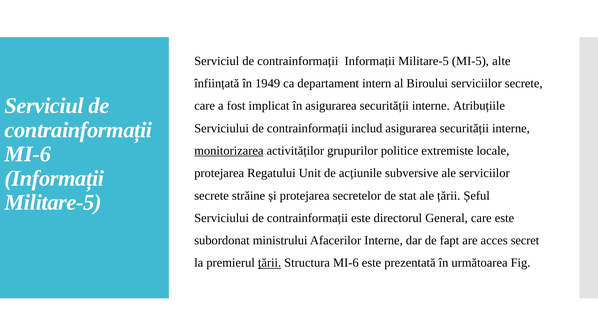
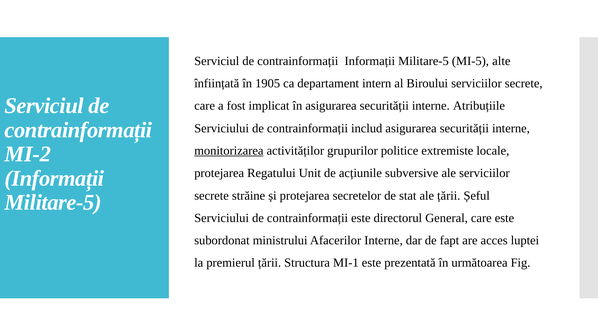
1949: 1949 -> 1905 (268, 83)
MI-6: MI-6 -> MI-2 (28, 154)
secret: secret -> luptei (525, 241)
țării underline: present -> none (270, 263)
Structura MI-6: MI-6 -> MI-1 (346, 263)
